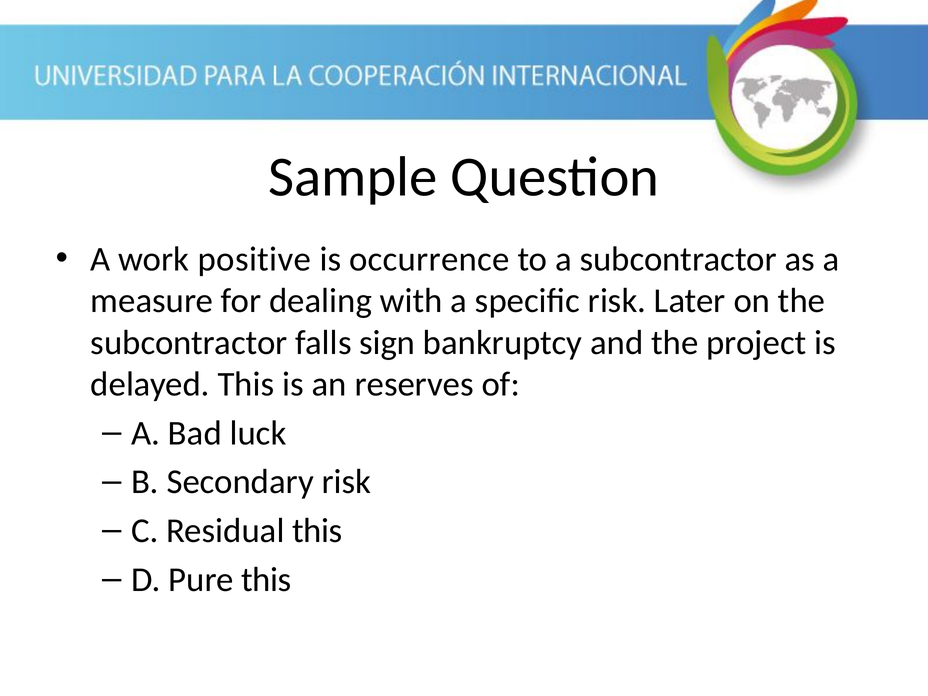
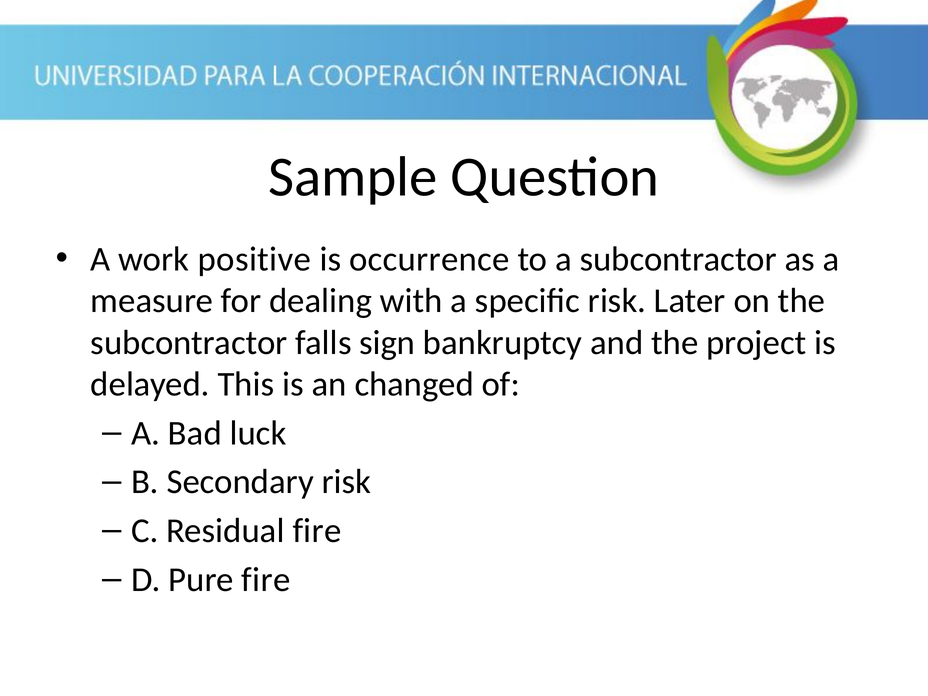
reserves: reserves -> changed (414, 384)
Residual this: this -> fire (317, 531)
Pure this: this -> fire (266, 580)
